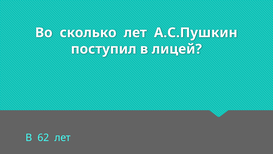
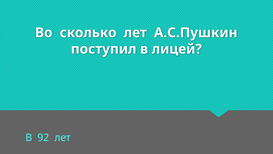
62: 62 -> 92 (43, 137)
